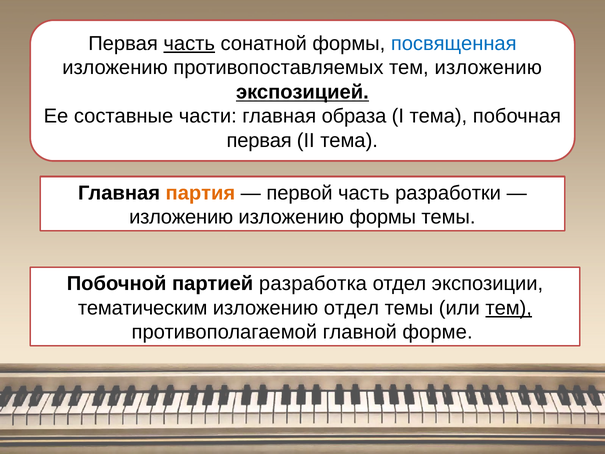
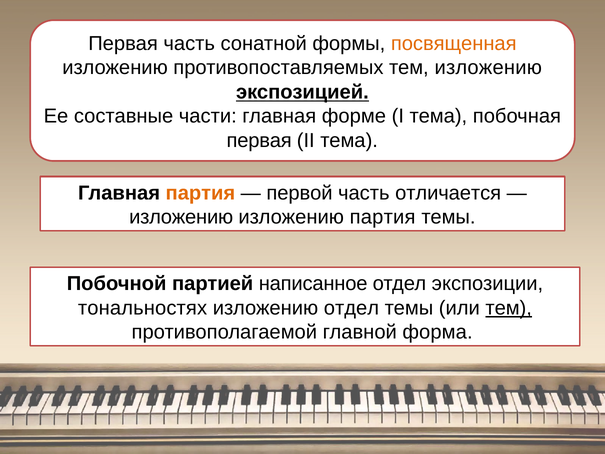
часть underline: present -> none (189, 44)
посвященная colour: blue -> orange (454, 44)
образа: образа -> форме (354, 116)
разработки: разработки -> отличается (448, 193)
изложению формы: формы -> партия (383, 217)
разработка: разработка -> написанное (313, 284)
тематическим: тематическим -> тональностях (143, 308)
форме: форме -> форма (437, 332)
